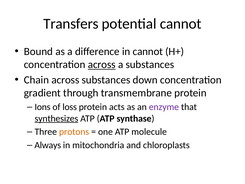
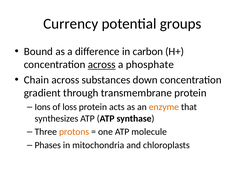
Transfers: Transfers -> Currency (71, 24)
potential cannot: cannot -> groups (181, 24)
in cannot: cannot -> carbon (148, 51)
a substances: substances -> phosphate (150, 64)
enzyme colour: purple -> orange (164, 107)
synthesizes underline: present -> none (56, 118)
Always: Always -> Phases (48, 145)
